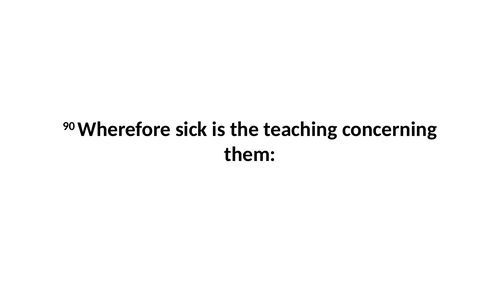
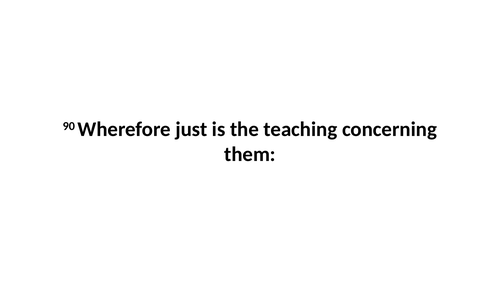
sick: sick -> just (191, 130)
